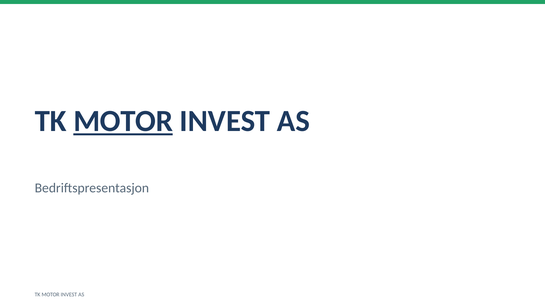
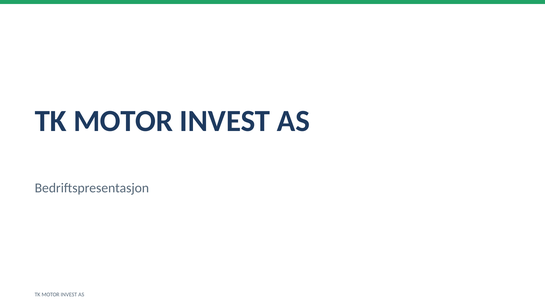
MOTOR underline: present -> none (123, 121)
